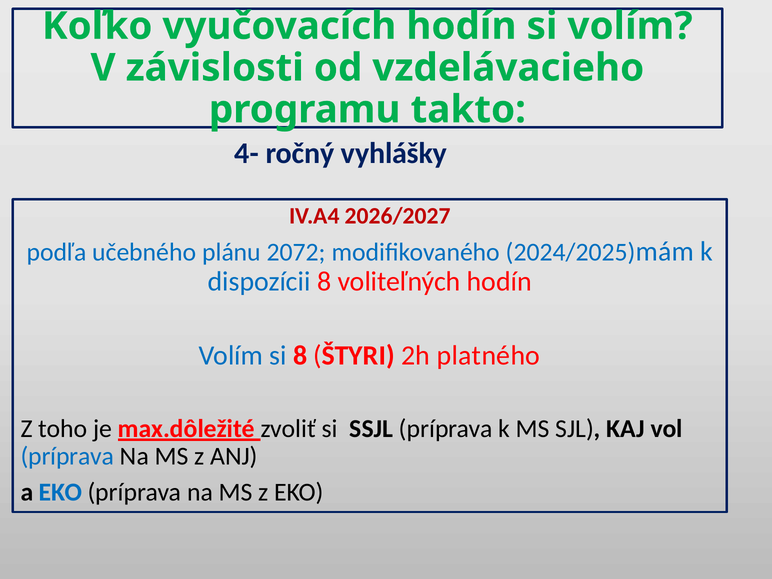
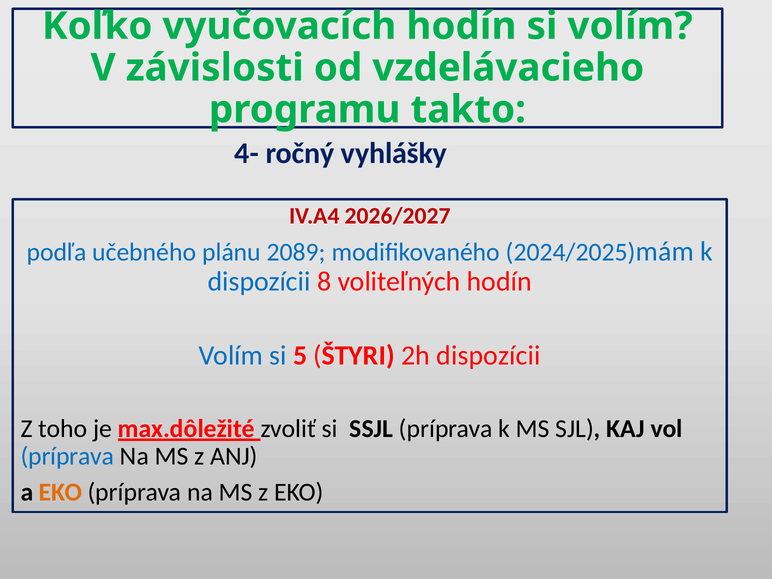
2072: 2072 -> 2089 (296, 252)
si 8: 8 -> 5 (300, 356)
2h platného: platného -> dispozícii (489, 356)
EKO colour: blue -> orange (61, 492)
